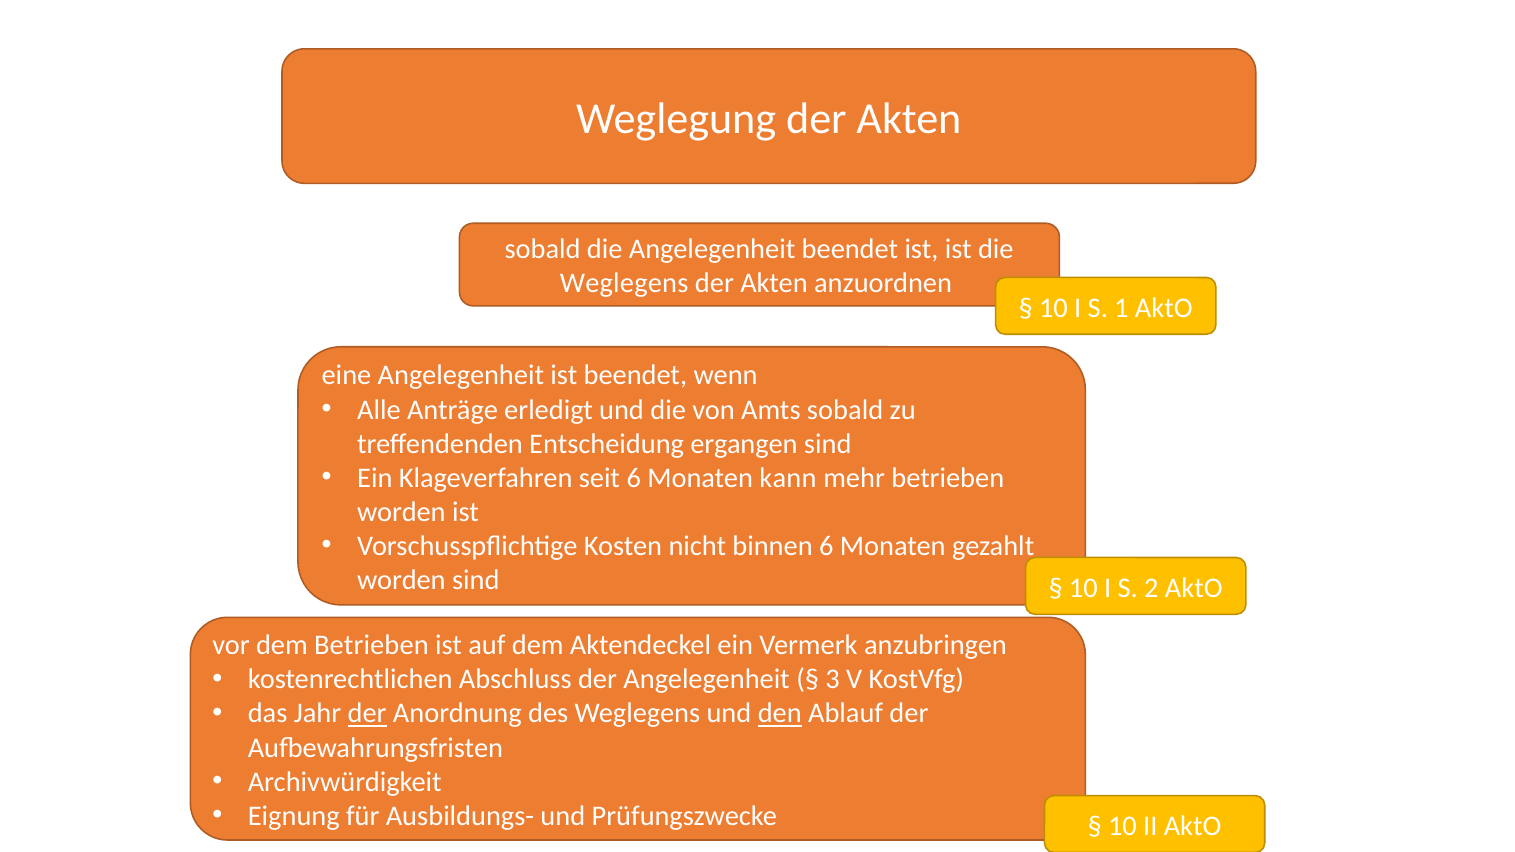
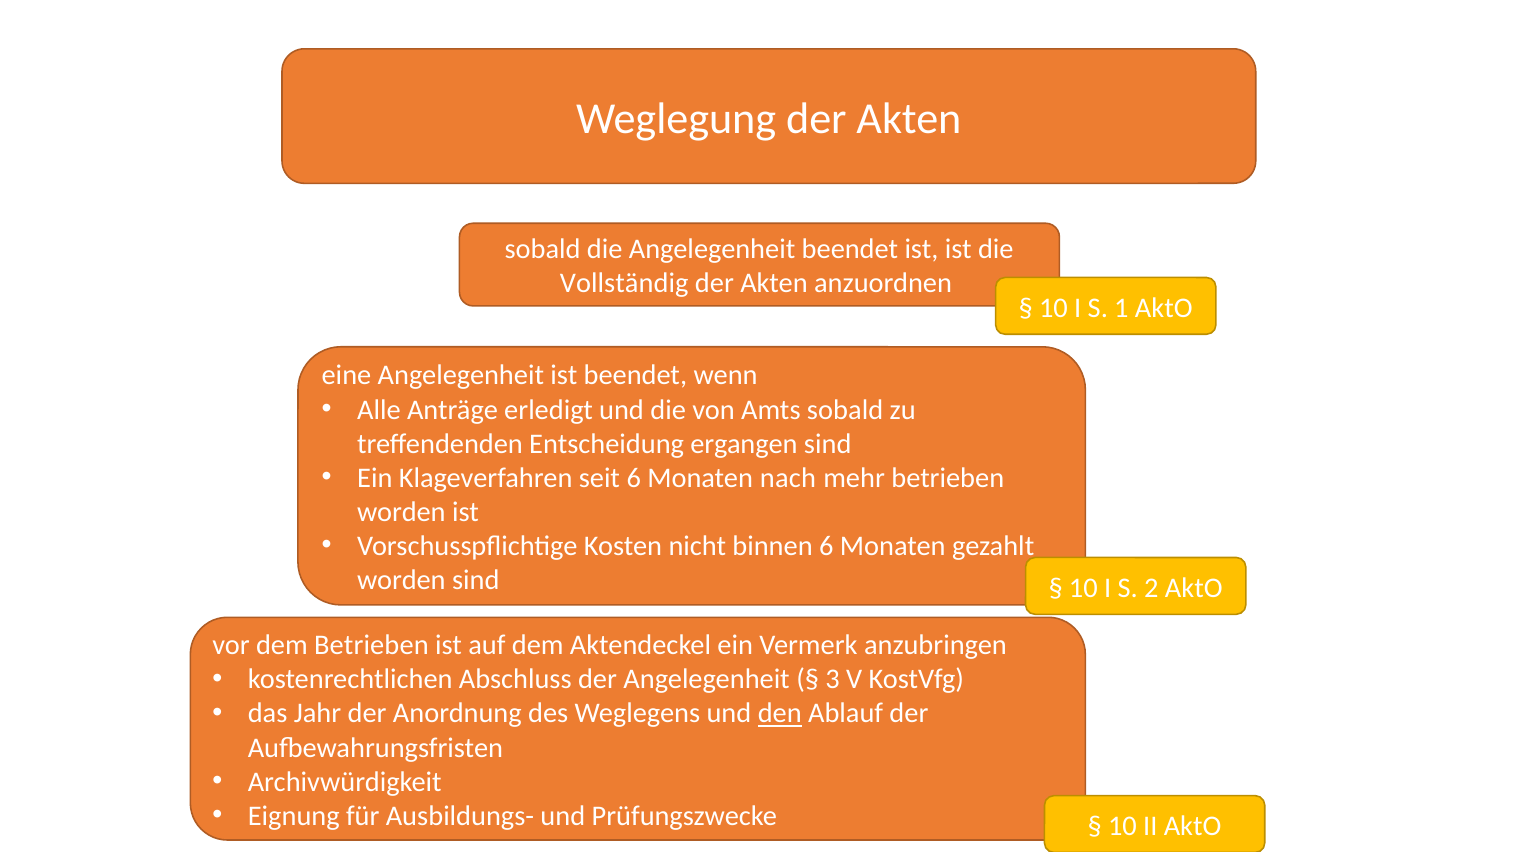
Weglegens: Weglegens -> Vollständig (624, 284)
kann: kann -> nach (788, 478)
der underline: present -> none (367, 714)
